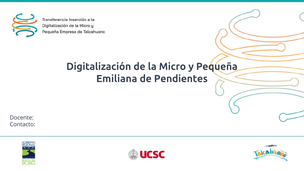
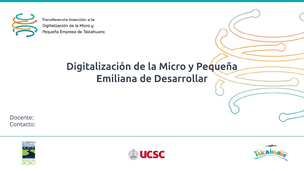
Pendientes: Pendientes -> Desarrollar (181, 79)
